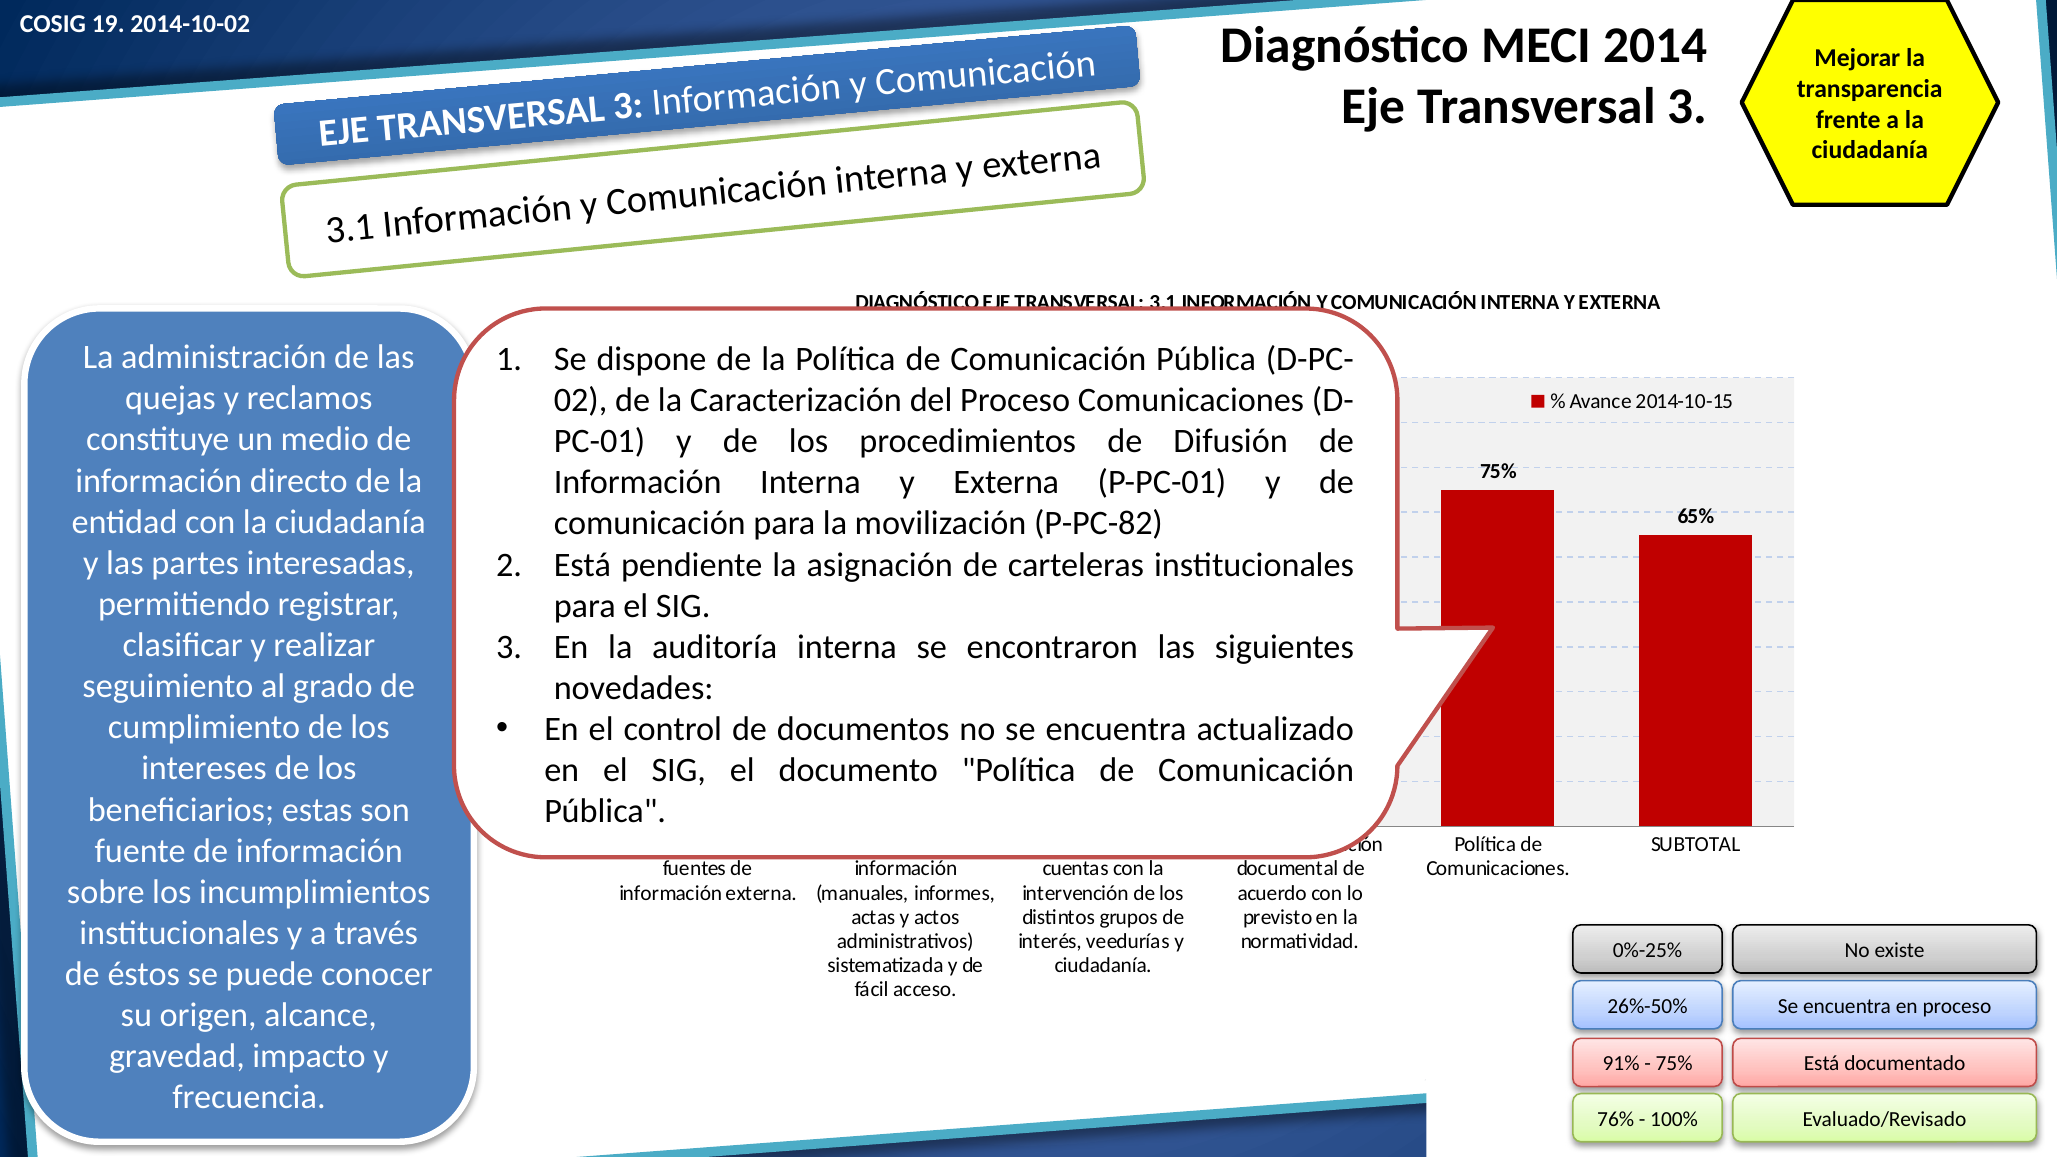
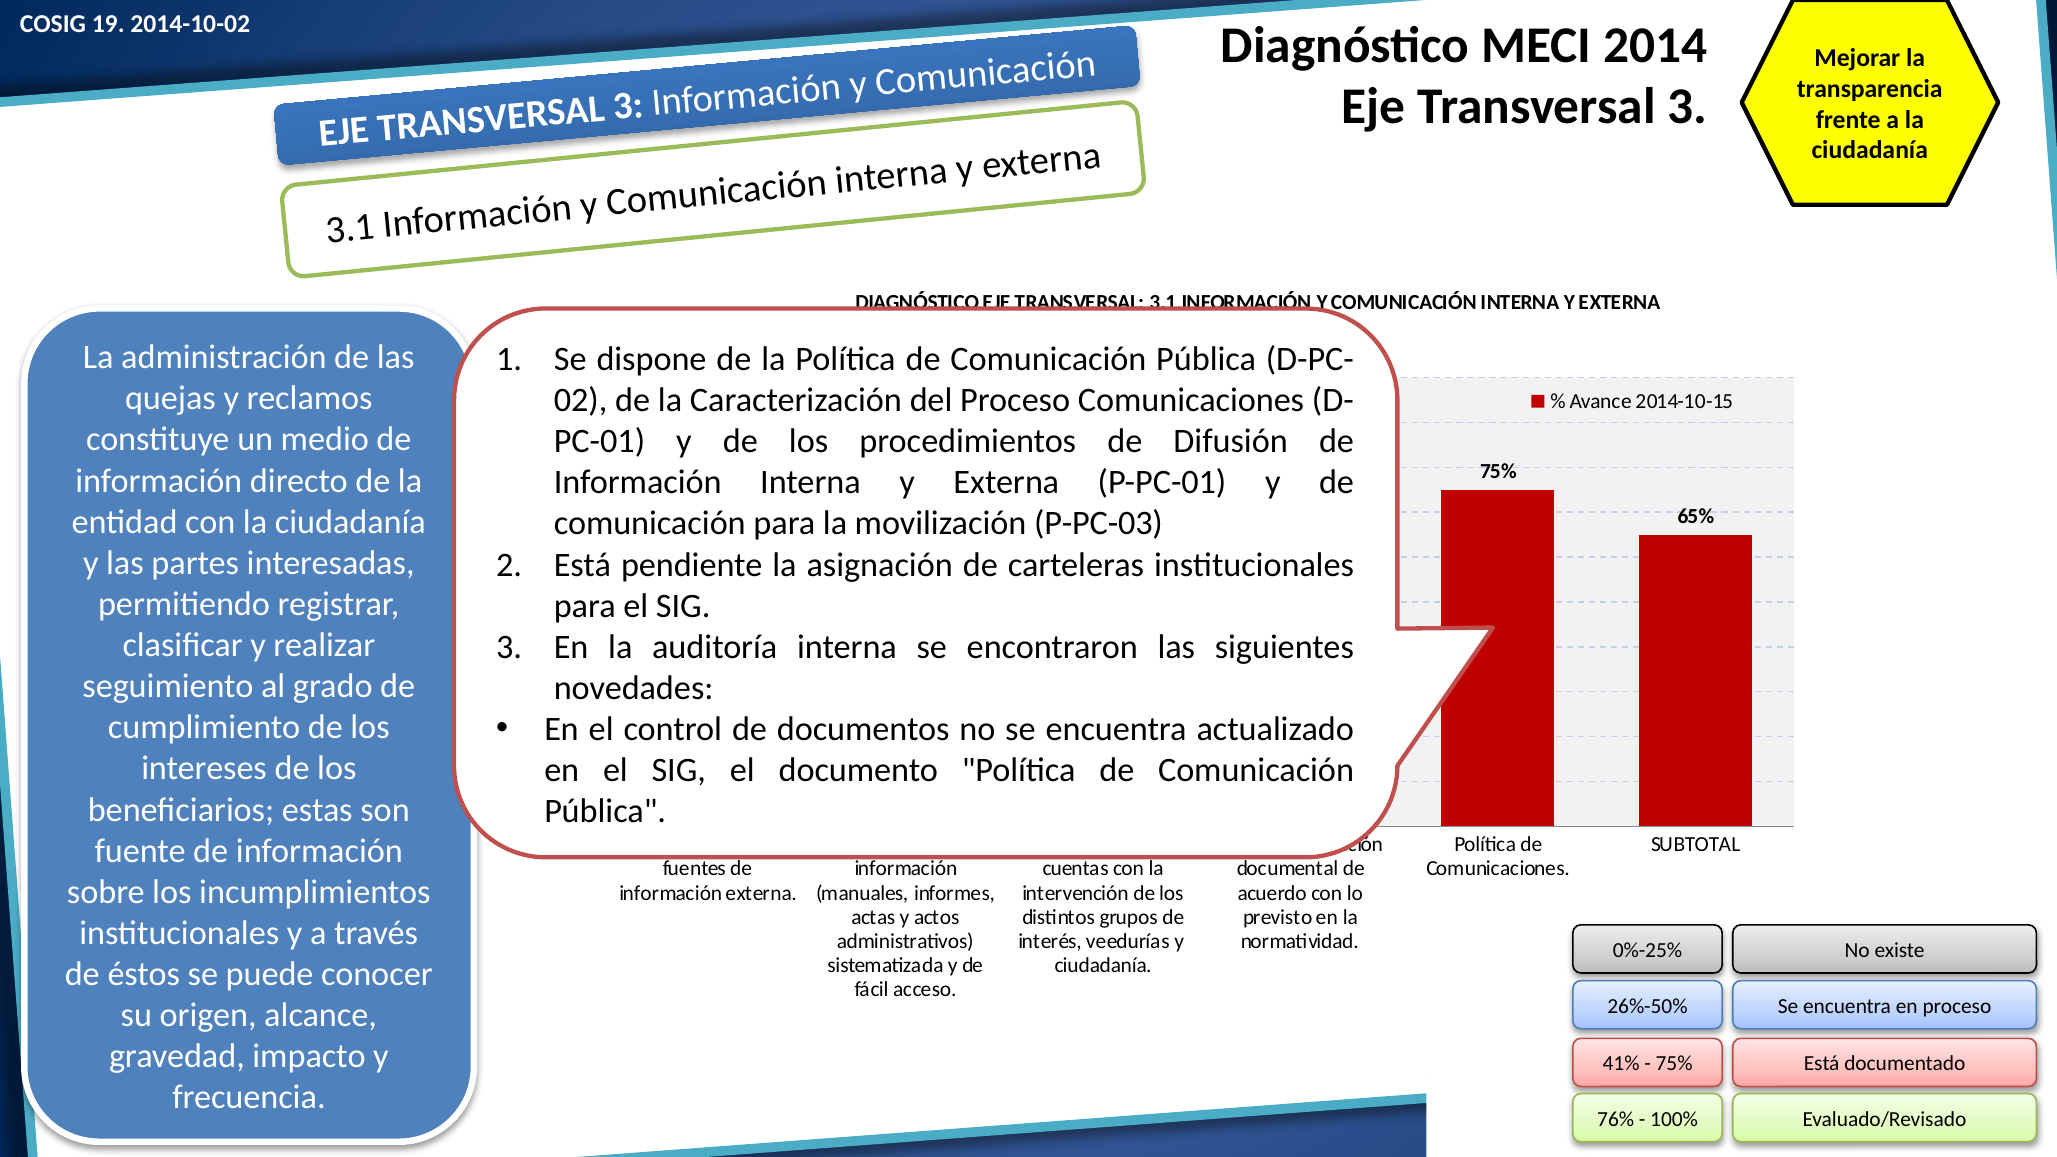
P-PC-82: P-PC-82 -> P-PC-03 (1098, 524)
91%: 91% -> 41% (1621, 1064)
